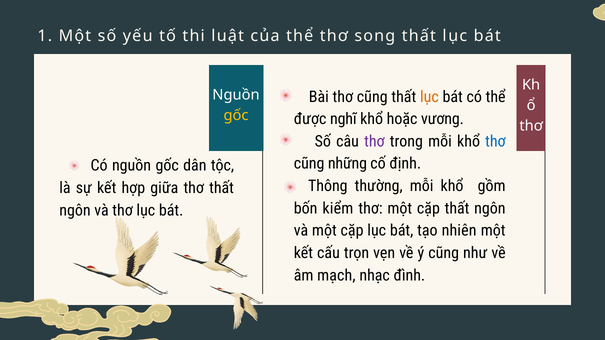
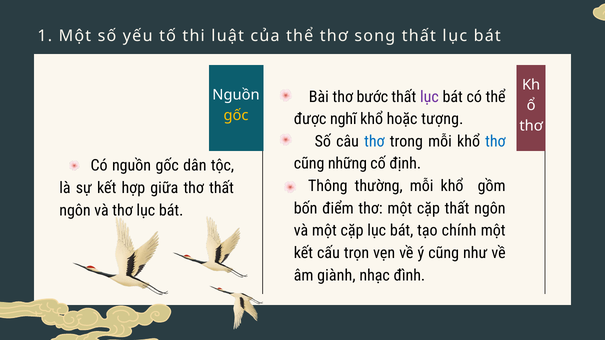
Bài thơ cũng: cũng -> bước (372, 97)
lục colour: orange -> purple (429, 97)
vương: vương -> tượng (442, 119)
thơ colour: purple -> blue (374, 142)
kiểm: kiểm -> điểm (338, 209)
nhiên: nhiên -> chính (459, 231)
mạch: mạch -> giành (336, 276)
